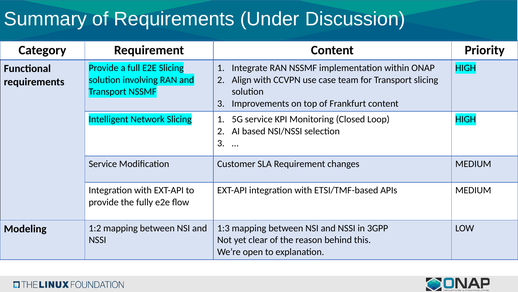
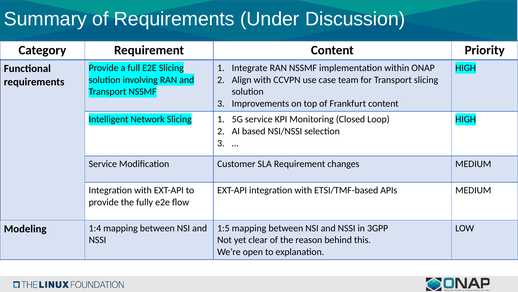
1:3: 1:3 -> 1:5 (223, 228)
1:2: 1:2 -> 1:4 (95, 228)
